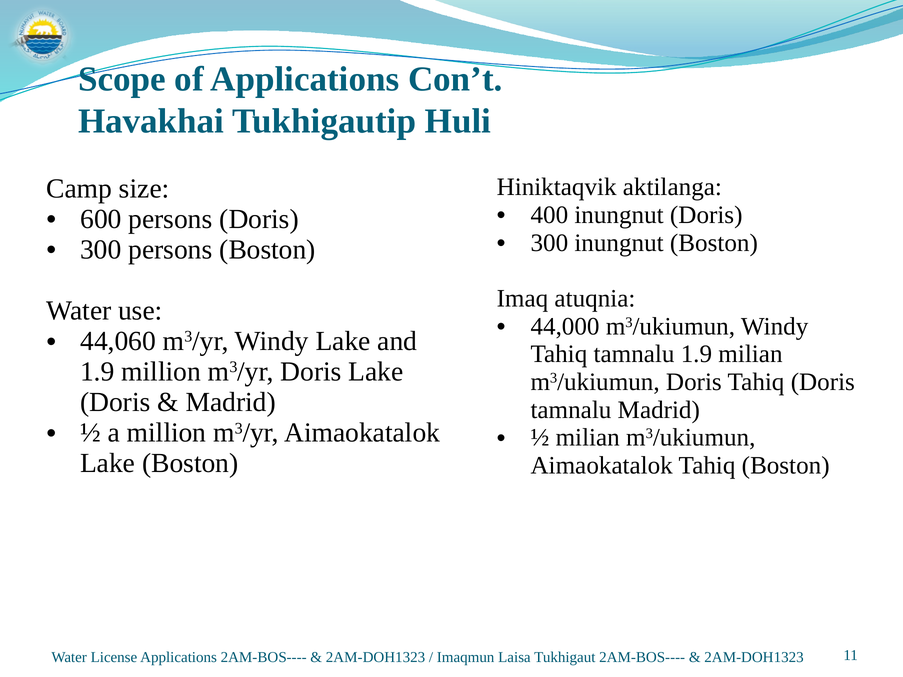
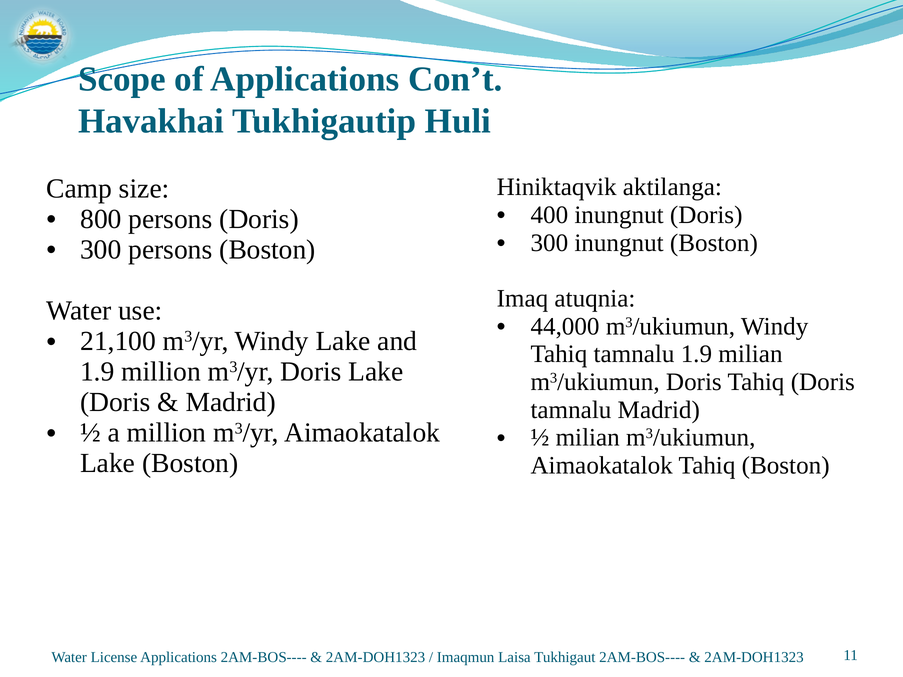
600: 600 -> 800 (101, 219)
44,060: 44,060 -> 21,100 (118, 341)
